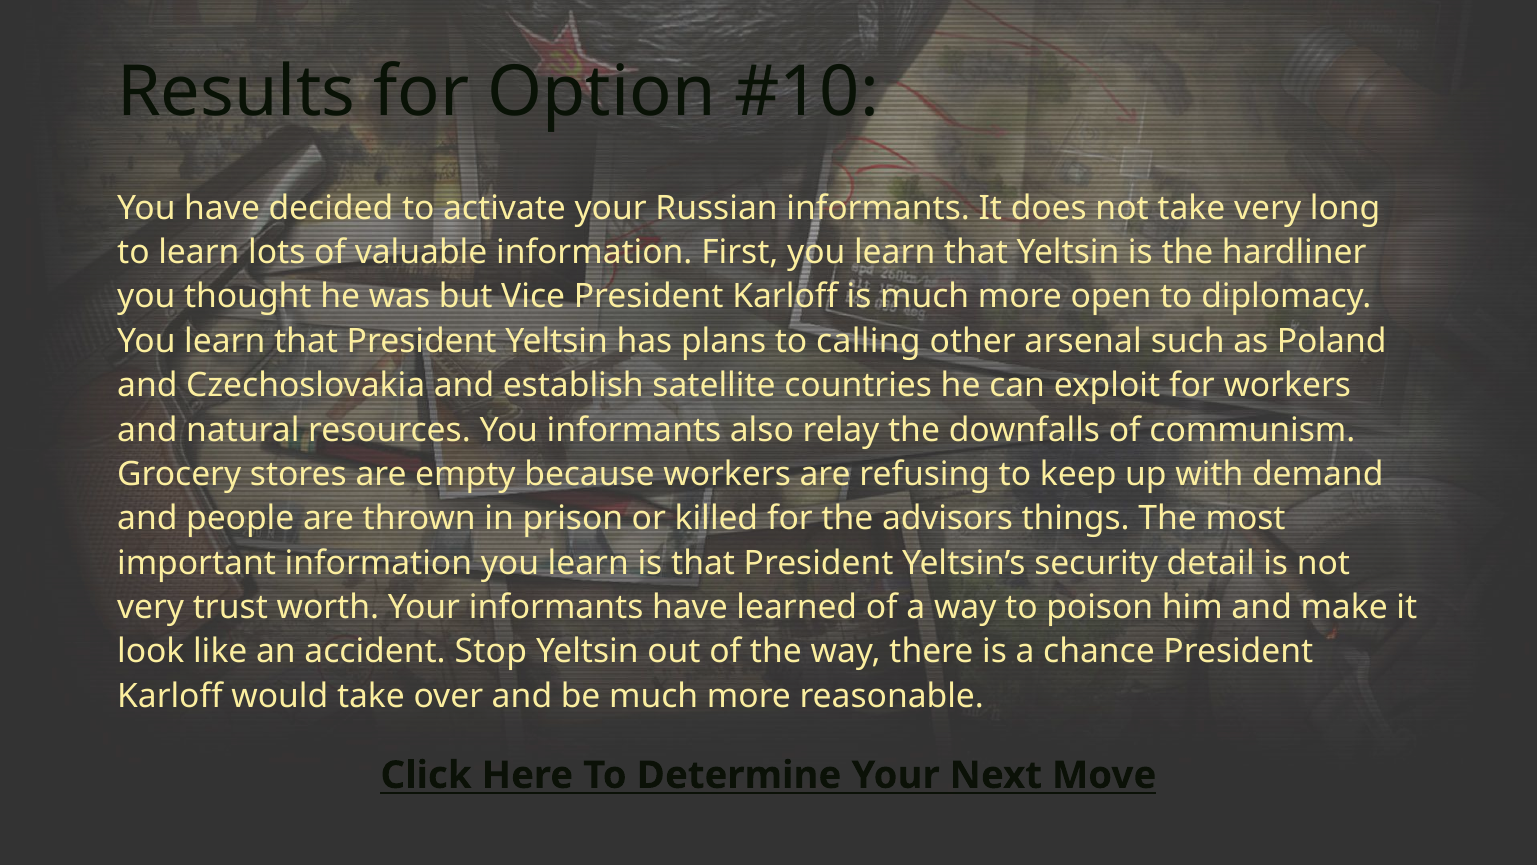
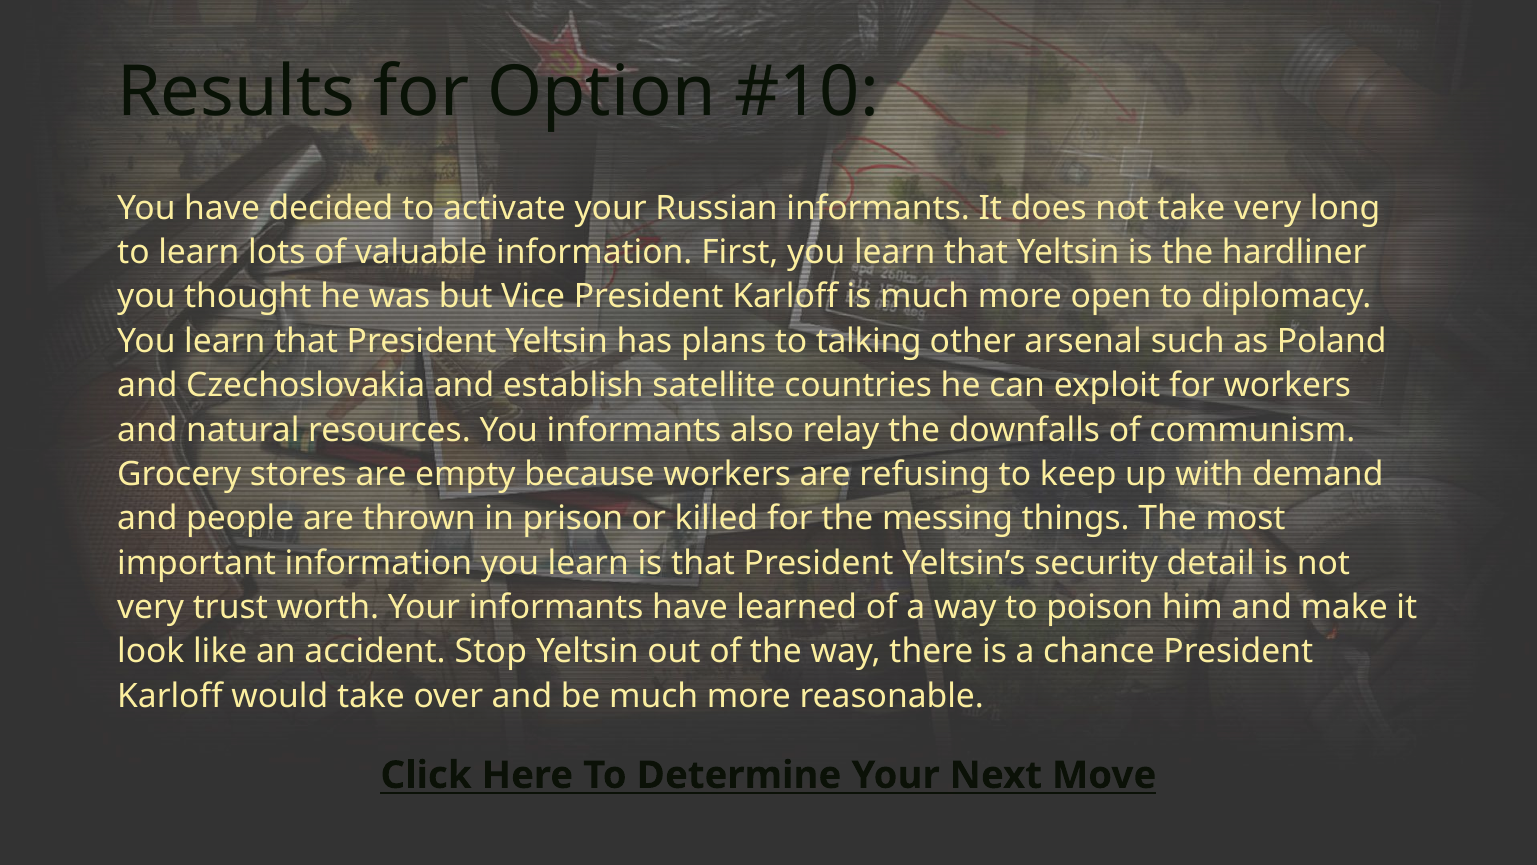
calling: calling -> talking (869, 341)
advisors: advisors -> messing (948, 518)
